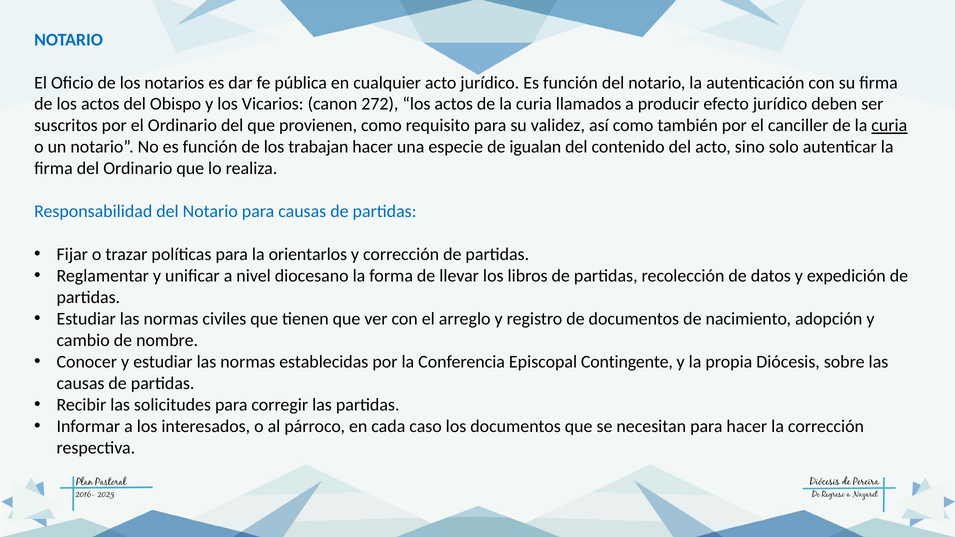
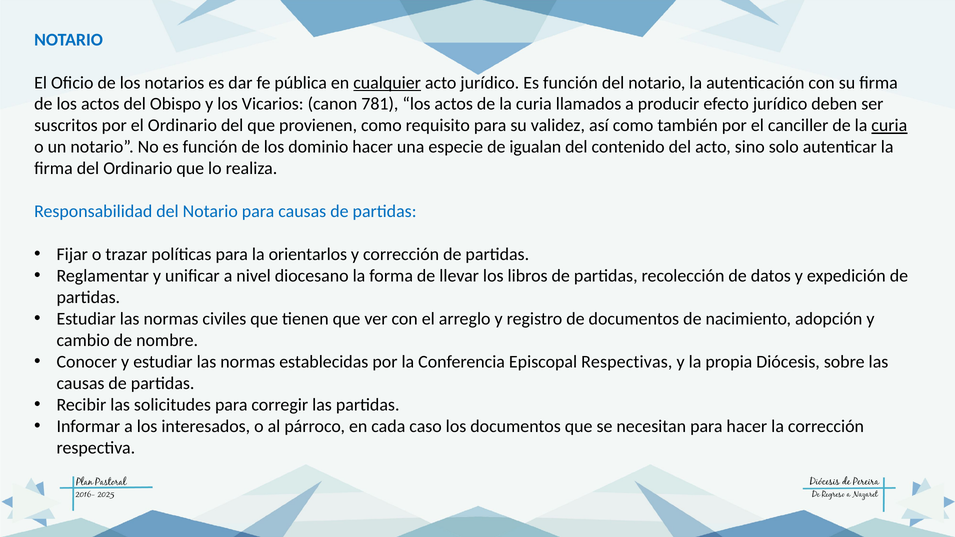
cualquier underline: none -> present (387, 83)
272: 272 -> 781 (380, 104)
trabajan: trabajan -> dominio (318, 147)
Contingente: Contingente -> Respectivas (627, 362)
